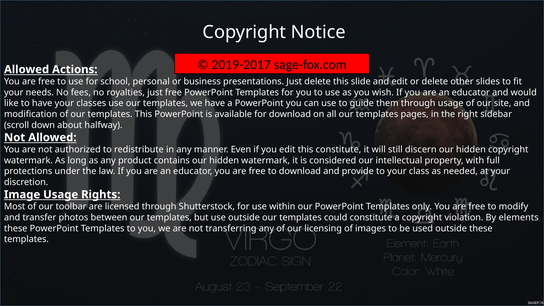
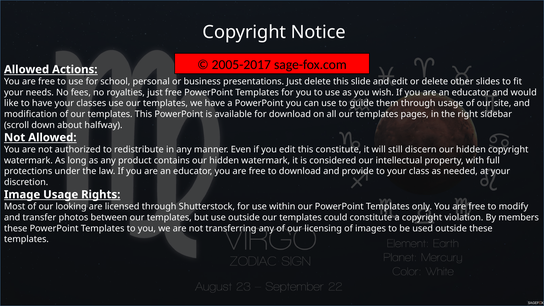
2019-2017: 2019-2017 -> 2005-2017 (241, 65)
toolbar: toolbar -> looking (71, 207)
elements: elements -> members (519, 218)
